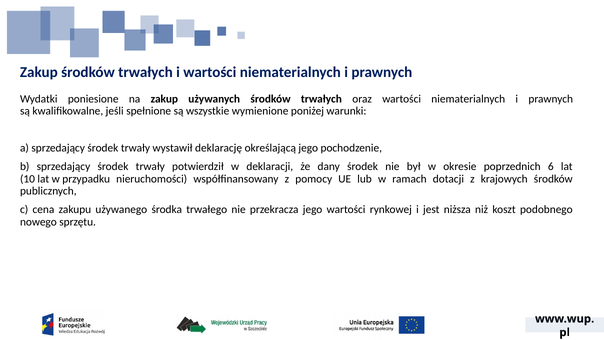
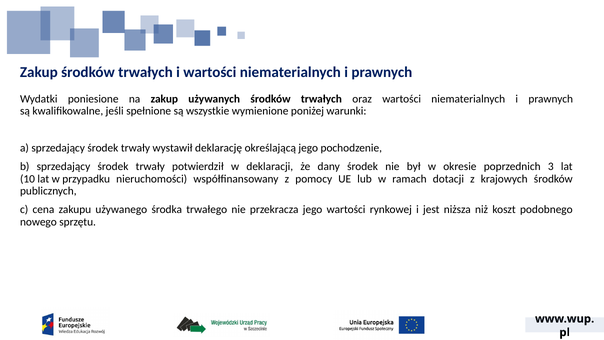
6: 6 -> 3 (551, 167)
